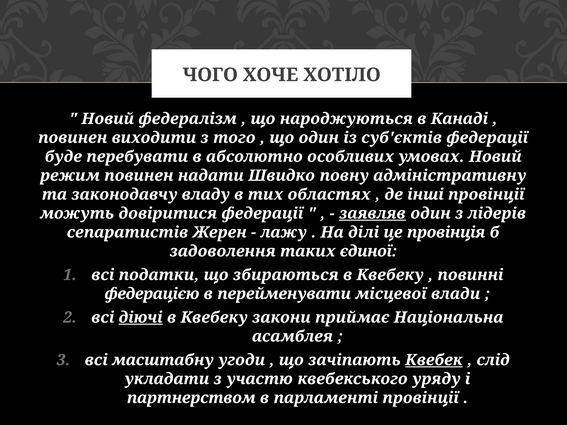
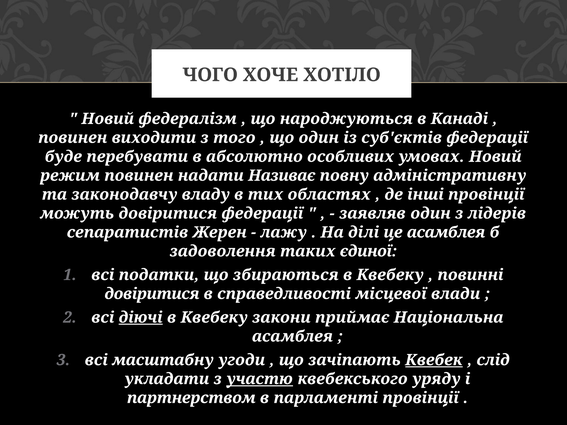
Швидко: Швидко -> Називає (282, 176)
заявляв underline: present -> none (372, 214)
це провінція: провінція -> асамблея (446, 232)
федерацією: федерацією -> довіритися (152, 294)
перейменувати: перейменувати -> справедливості (284, 294)
участю underline: none -> present (260, 379)
